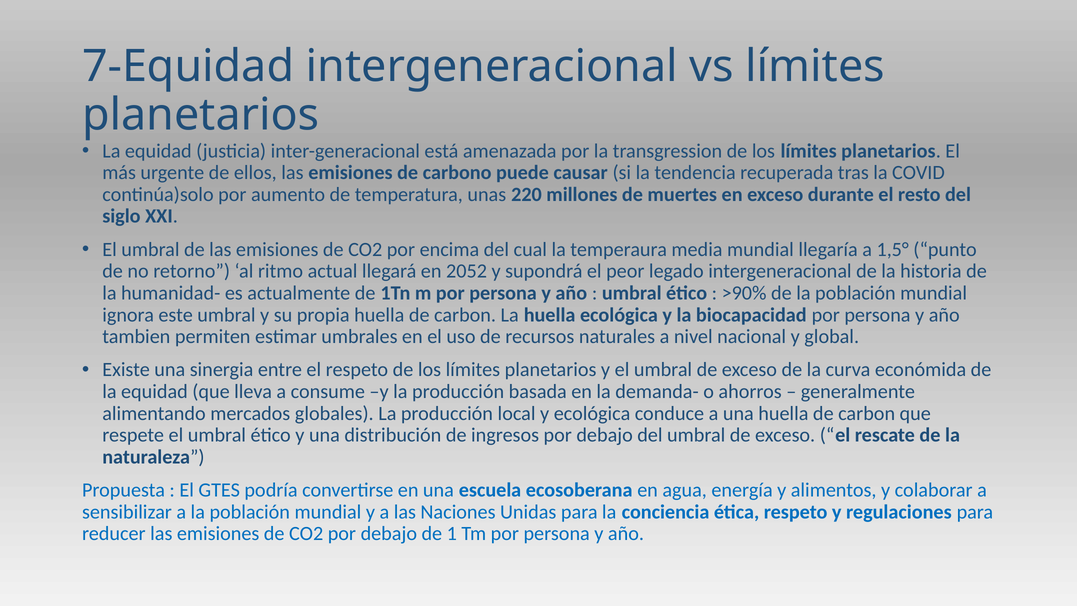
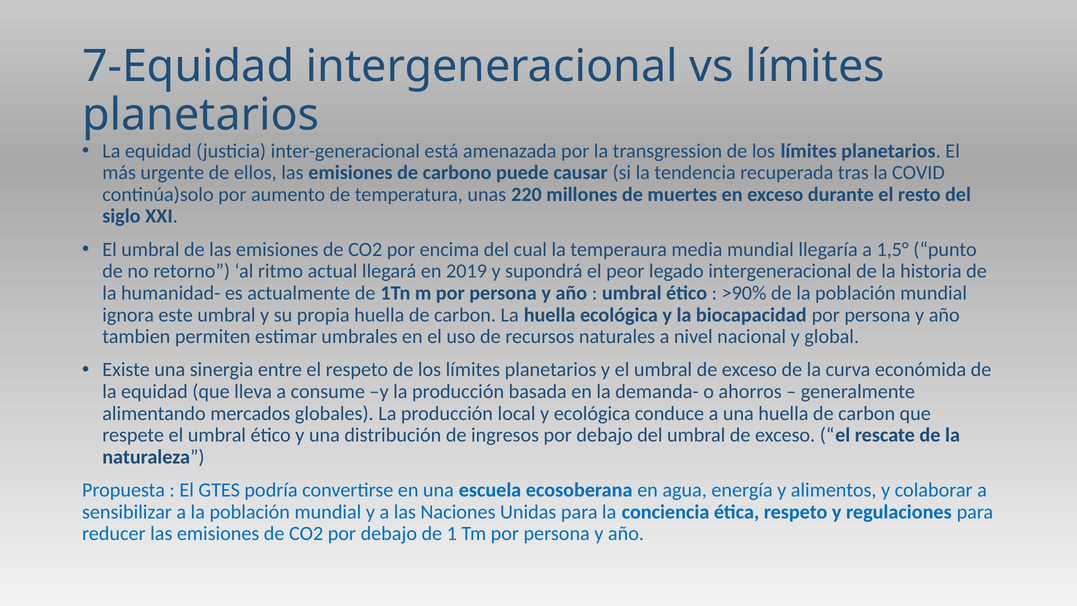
2052: 2052 -> 2019 (467, 271)
